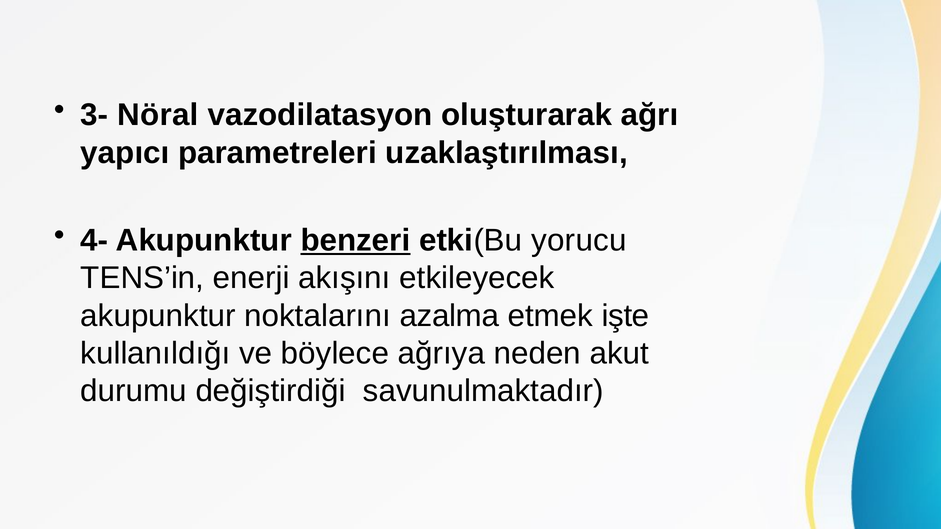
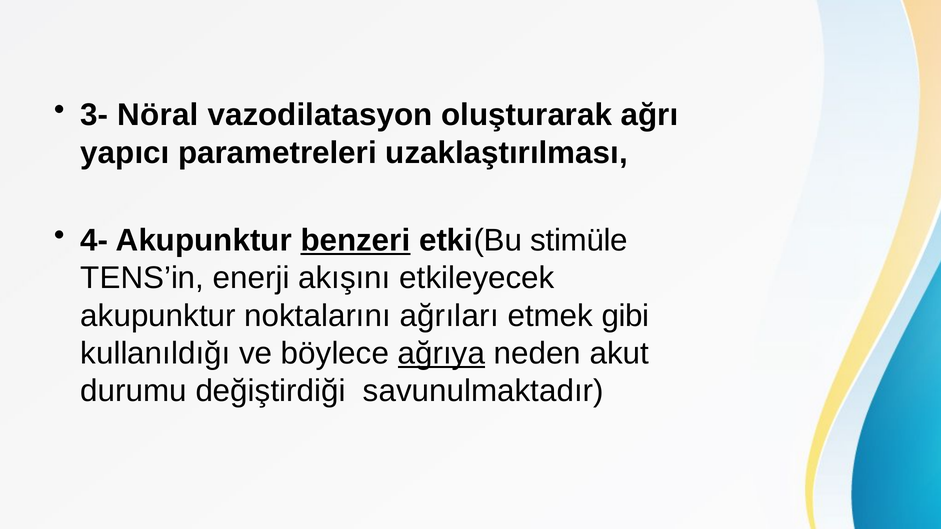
yorucu: yorucu -> stimüle (579, 241)
azalma: azalma -> ağrıları (449, 316)
işte: işte -> gibi (625, 316)
ağrıya underline: none -> present (441, 354)
